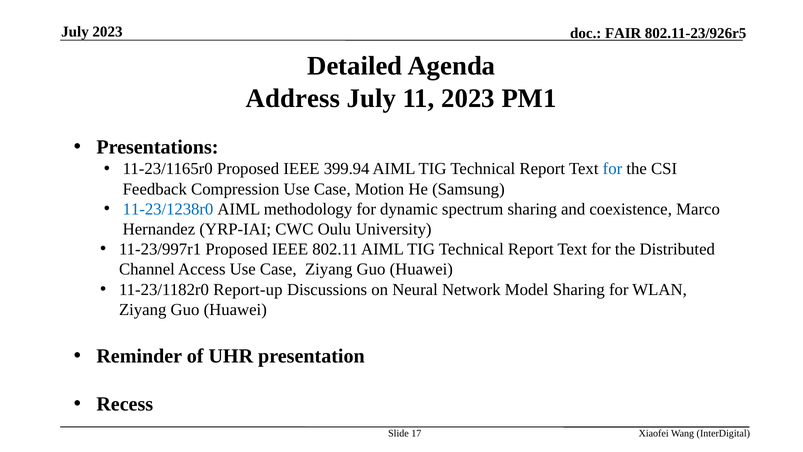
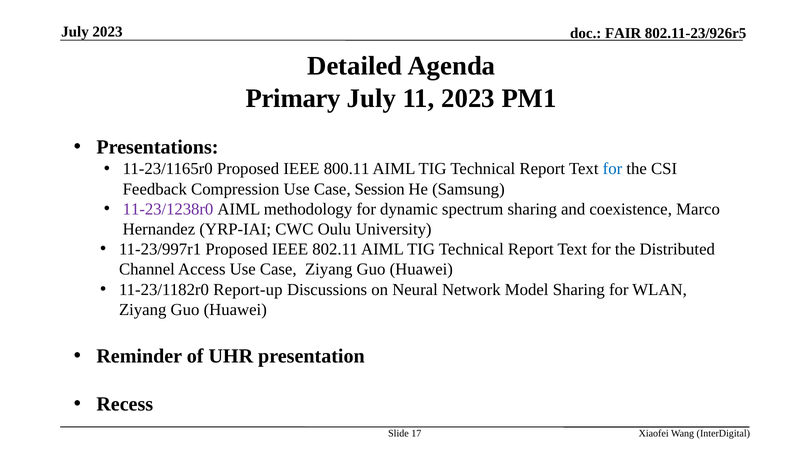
Address: Address -> Primary (293, 98)
399.94: 399.94 -> 800.11 (347, 169)
Motion: Motion -> Session (380, 189)
11-23/1238r0 colour: blue -> purple (168, 209)
